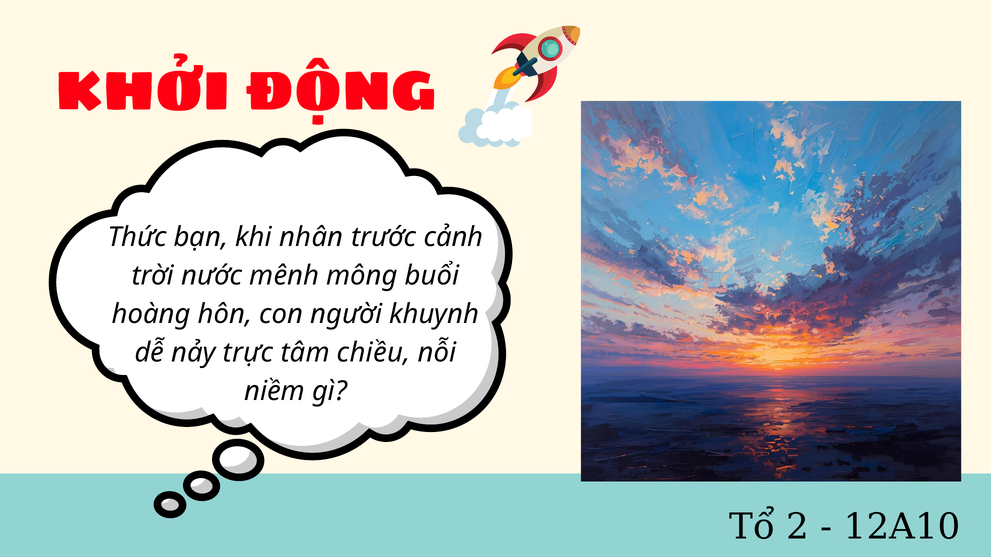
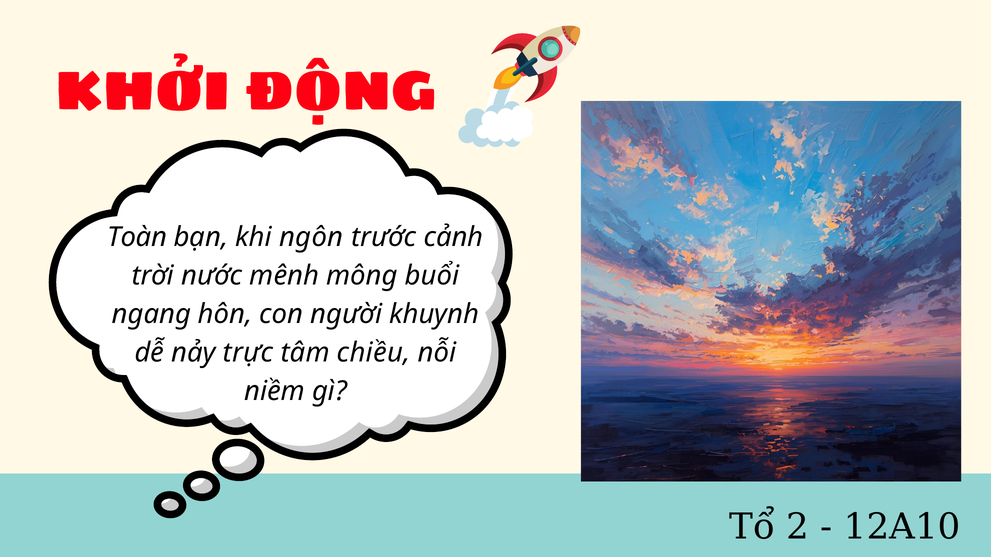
Thức: Thức -> Toàn (137, 238)
nhân: nhân -> ngôn (311, 238)
hoàng: hoàng -> ngang (151, 315)
